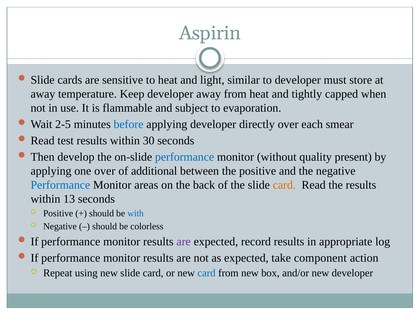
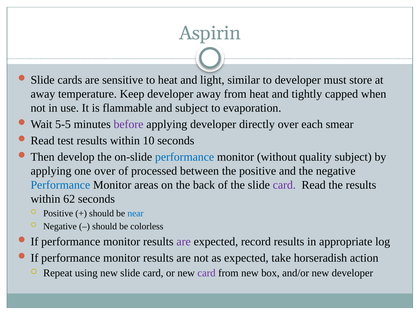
2-5: 2-5 -> 5-5 (63, 124)
before colour: blue -> purple (129, 124)
30: 30 -> 10 (149, 141)
quality present: present -> subject (353, 157)
additional: additional -> processed (154, 171)
card colour: orange -> purple (284, 185)
13: 13 -> 62 (69, 199)
with: with -> near (136, 213)
component: component -> horseradish (320, 258)
card colour: blue -> purple (207, 273)
